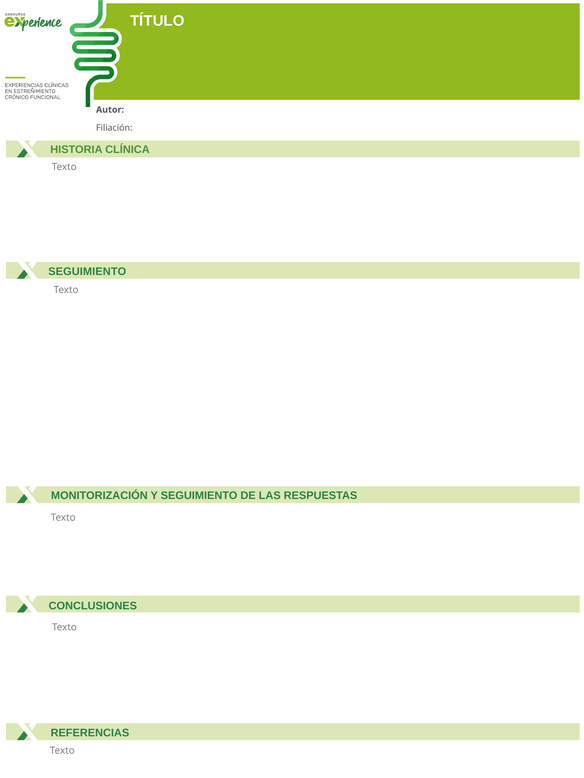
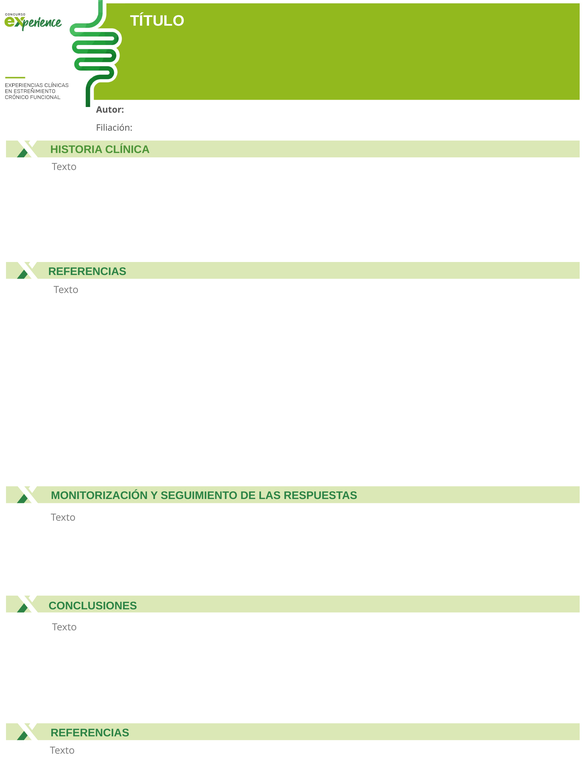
SEGUIMIENTO: SEGUIMIENTO -> REFERENCIAS (87, 272)
